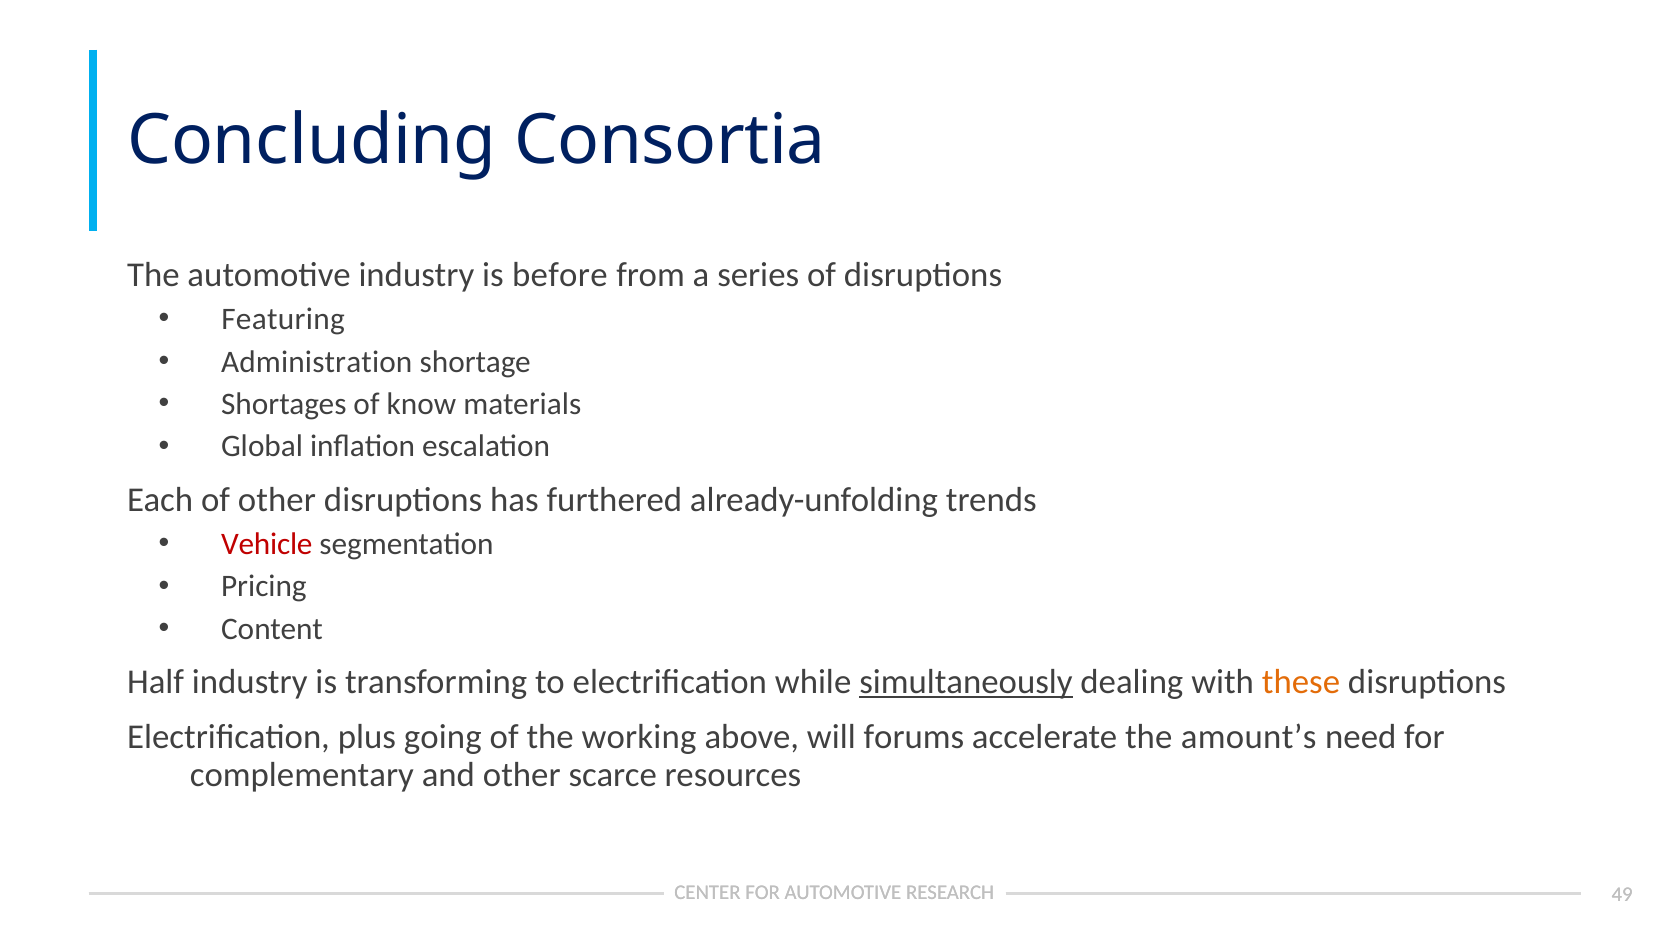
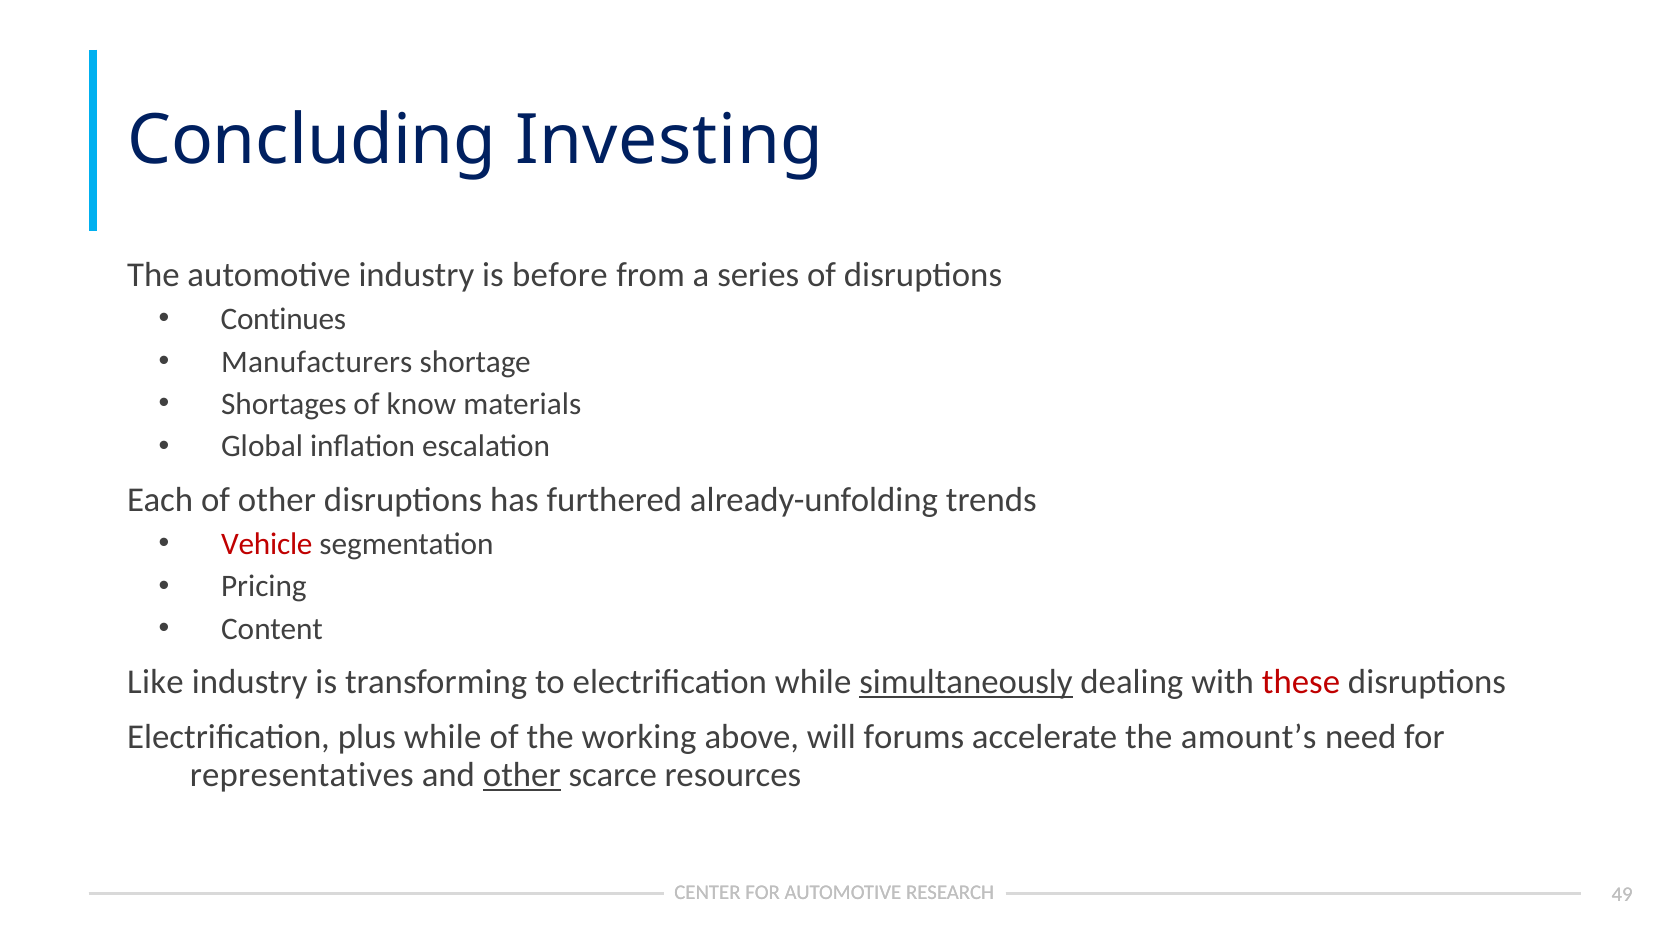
Consortia: Consortia -> Investing (669, 140)
Featuring: Featuring -> Continues (283, 319)
Administration: Administration -> Manufacturers (317, 362)
Half: Half -> Like (155, 682)
these colour: orange -> red (1301, 682)
plus going: going -> while (443, 737)
complementary: complementary -> representatives (302, 775)
other underline: none -> present (522, 775)
